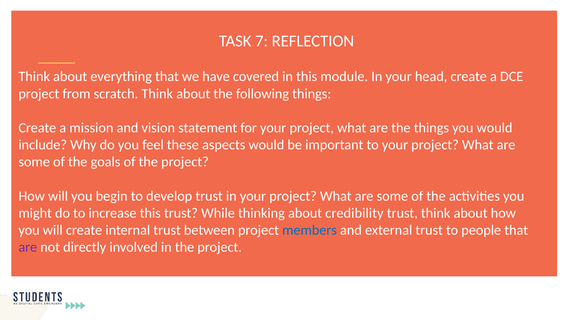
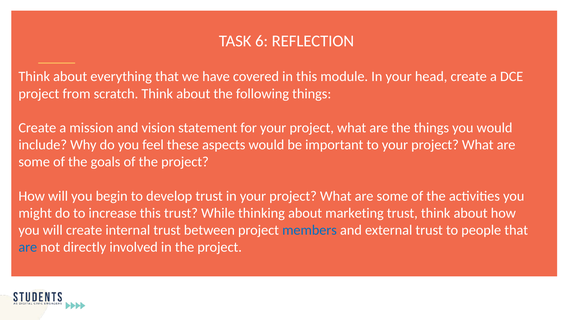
7: 7 -> 6 (262, 41)
credibility: credibility -> marketing (355, 213)
are colour: purple -> blue (28, 247)
